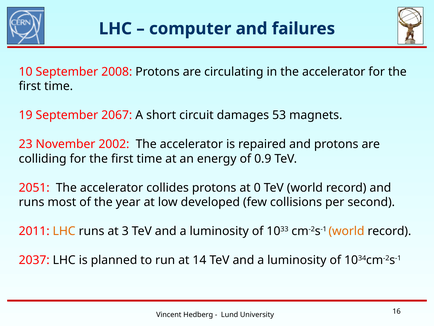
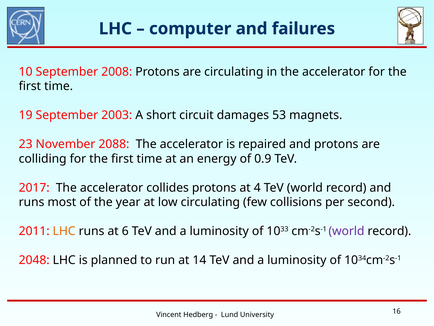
2067: 2067 -> 2003 (117, 115)
2002: 2002 -> 2088 (114, 144)
2051: 2051 -> 2017 (34, 187)
0: 0 -> 4 (257, 187)
low developed: developed -> circulating (210, 202)
3: 3 -> 6 (125, 231)
world colour: orange -> purple (346, 231)
2037: 2037 -> 2048 (34, 260)
